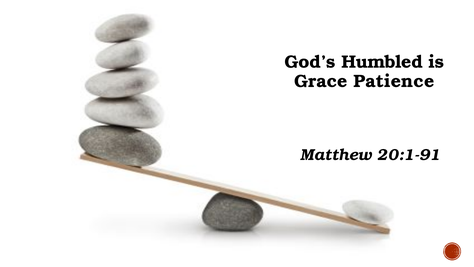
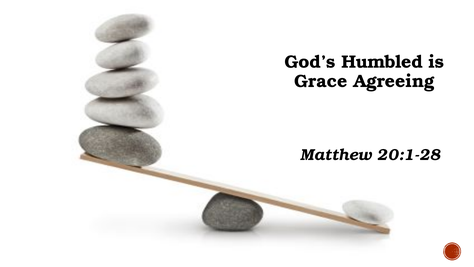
Patience: Patience -> Agreeing (394, 81)
20:1-91: 20:1-91 -> 20:1-28 (409, 155)
